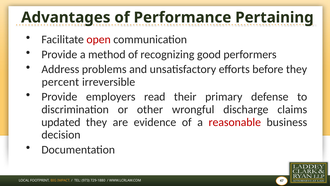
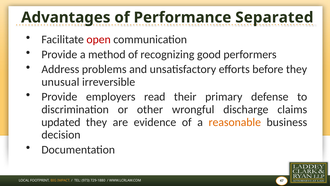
Pertaining: Pertaining -> Separated (274, 17)
percent: percent -> unusual (60, 82)
reasonable colour: red -> orange (235, 122)
